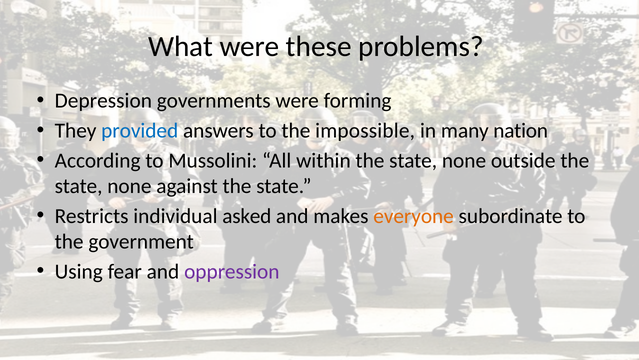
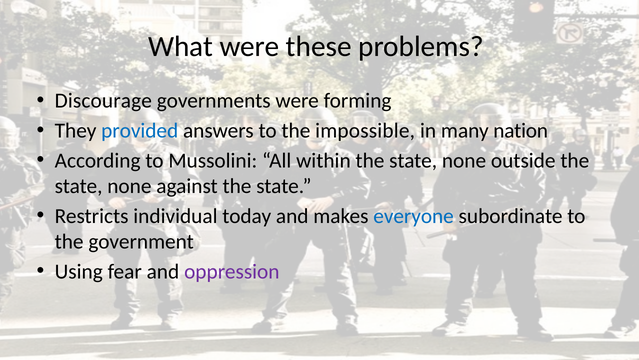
Depression: Depression -> Discourage (103, 101)
asked: asked -> today (247, 216)
everyone colour: orange -> blue (414, 216)
